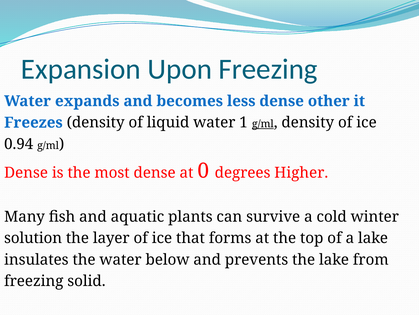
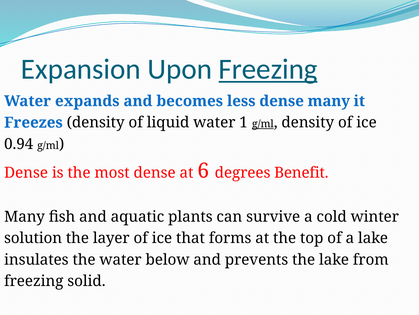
Freezing underline: none -> present (268, 69)
dense other: other -> many (329, 101)
0: 0 -> 6 (203, 170)
Higher: Higher -> Benefit (301, 172)
